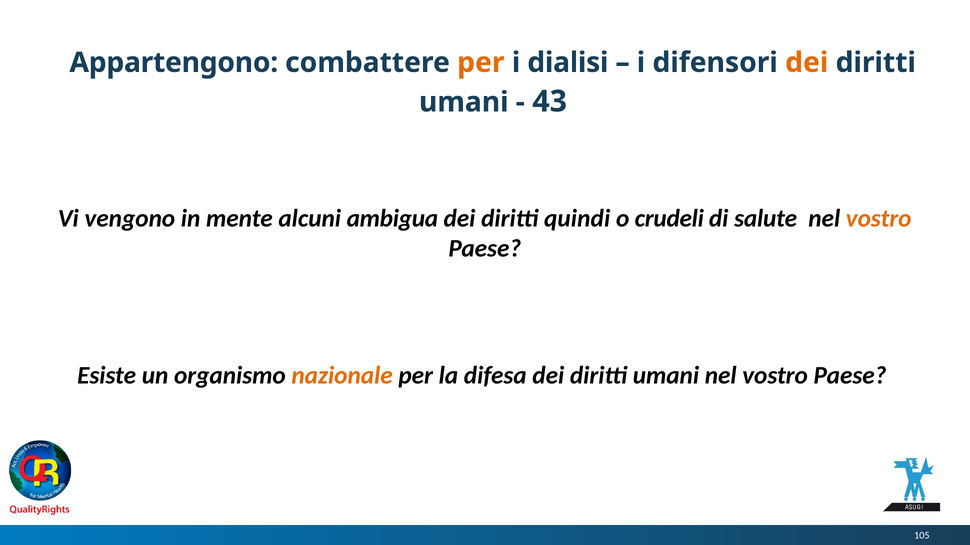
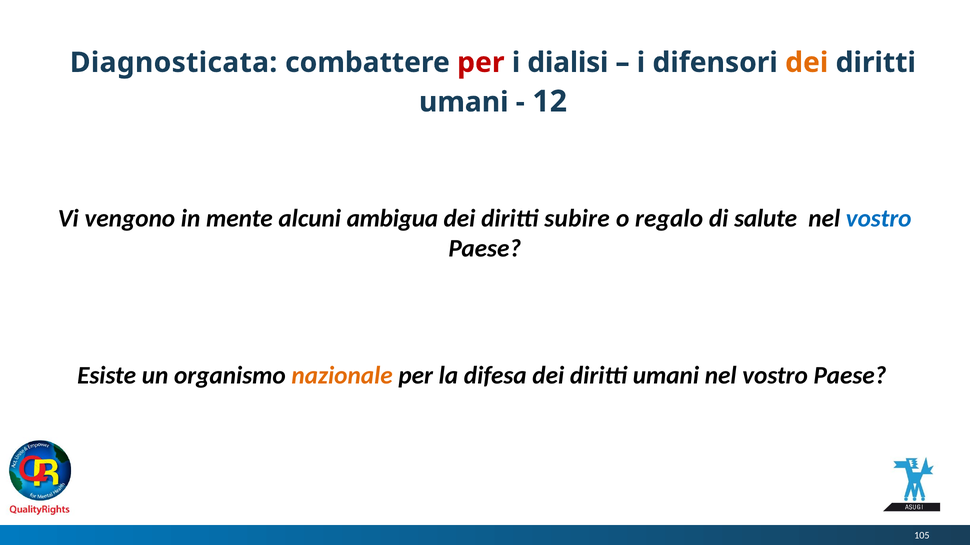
Appartengono: Appartengono -> Diagnosticata (174, 63)
per colour: orange -> red (481, 63)
43: 43 -> 12 (550, 102)
quindi: quindi -> subire (577, 218)
crudeli: crudeli -> regalo (669, 218)
vostro colour: orange -> blue (879, 218)
